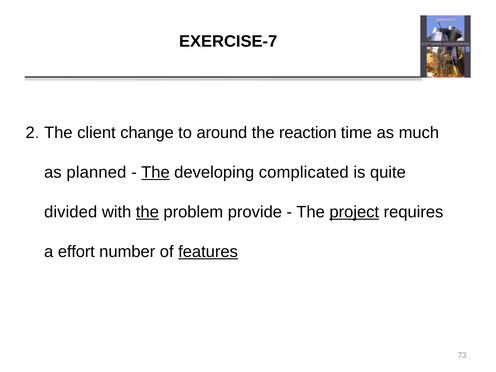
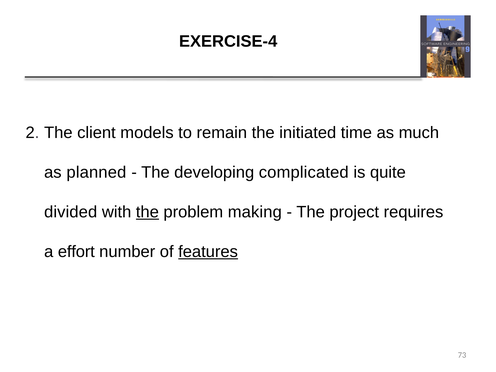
EXERCISE-7: EXERCISE-7 -> EXERCISE-4 (228, 41)
change: change -> models (147, 133)
around: around -> remain (222, 133)
reaction: reaction -> initiated (308, 133)
The underline: present -> none (155, 172)
provide: provide -> making (255, 212)
project underline: present -> none (354, 212)
